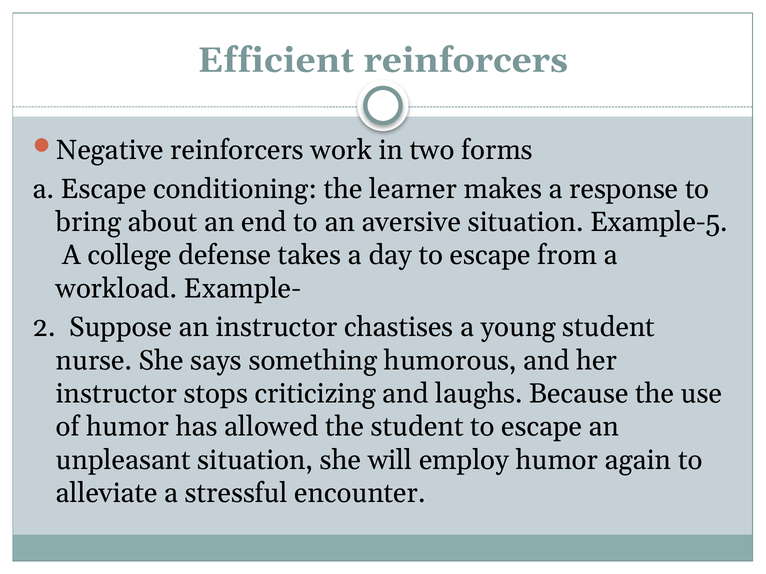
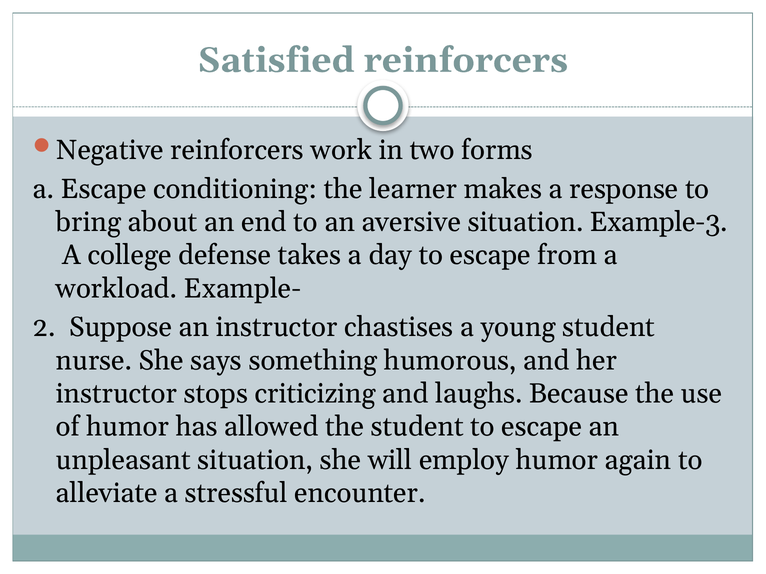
Efficient: Efficient -> Satisfied (276, 60)
Example-5: Example-5 -> Example-3 (659, 222)
